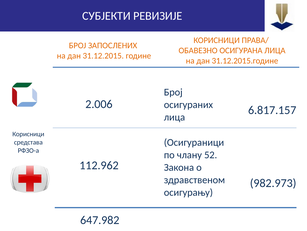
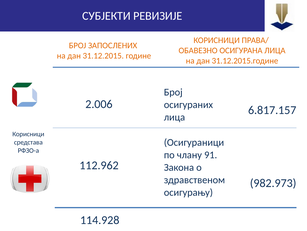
52: 52 -> 91 (211, 154)
647.982: 647.982 -> 114.928 (100, 220)
